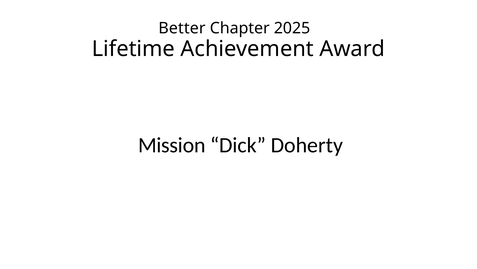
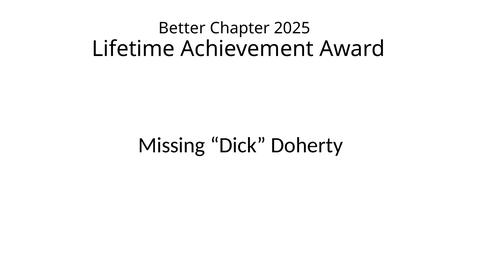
Mission: Mission -> Missing (172, 145)
